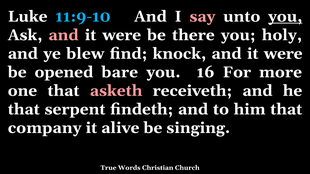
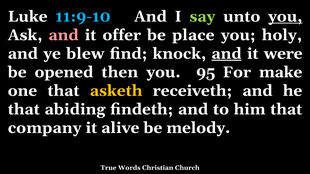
say colour: pink -> light green (202, 17)
were: were -> offer (122, 35)
there: there -> place (193, 35)
and underline: none -> present (227, 54)
bare: bare -> then (120, 72)
16: 16 -> 95 (206, 72)
more: more -> make (281, 72)
asketh colour: pink -> yellow (116, 91)
serpent: serpent -> abiding (75, 110)
singing: singing -> melody (198, 128)
